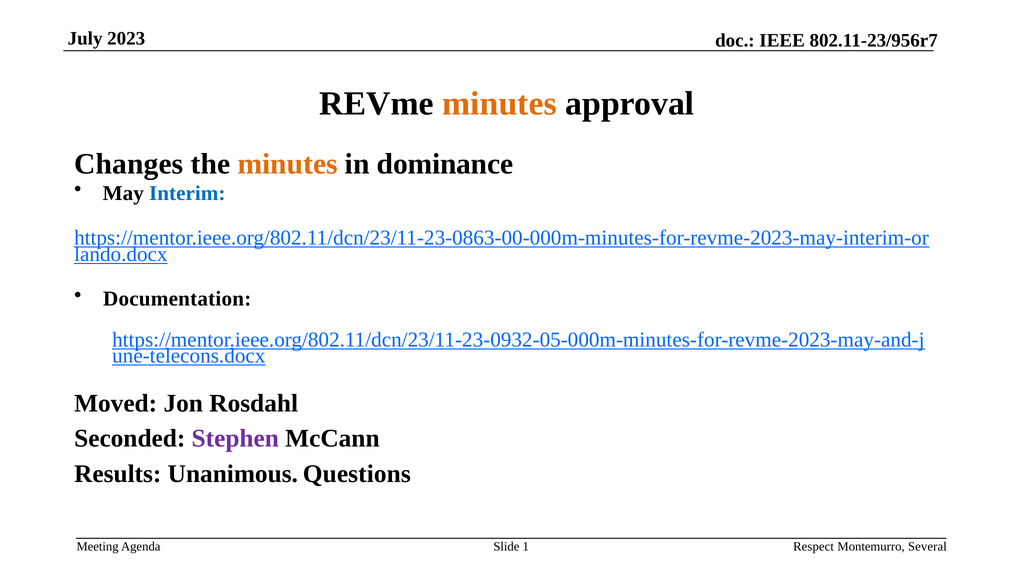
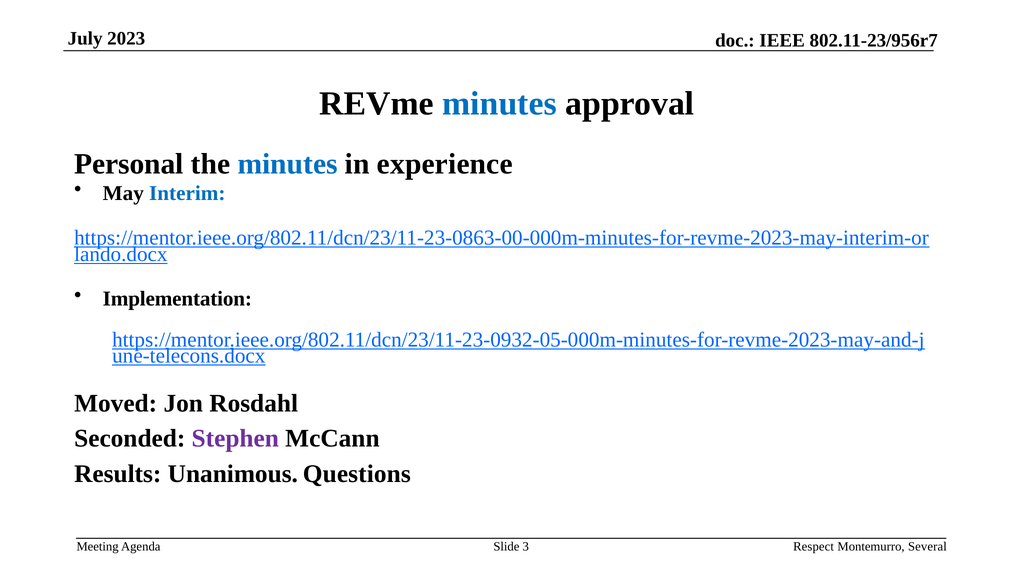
minutes colour: orange -> blue (500, 104)
Changes: Changes -> Personal (129, 164)
minutes colour: orange -> blue (288, 164)
dominance: dominance -> experience (445, 164)
Documentation: Documentation -> Implementation (177, 299)
1: 1 -> 3 (526, 547)
